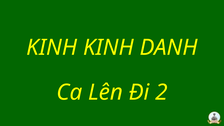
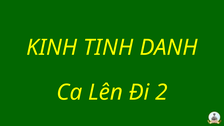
KINH KINH: KINH -> TINH (108, 47)
